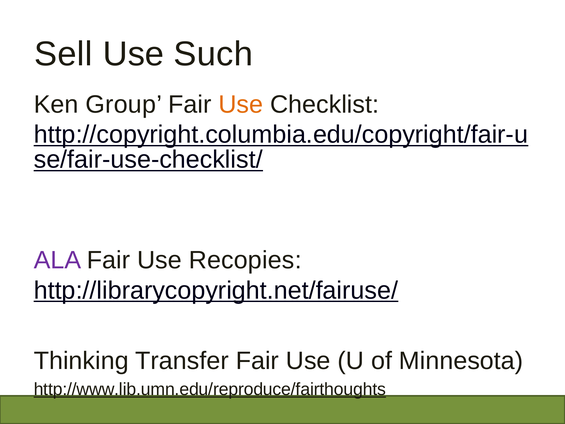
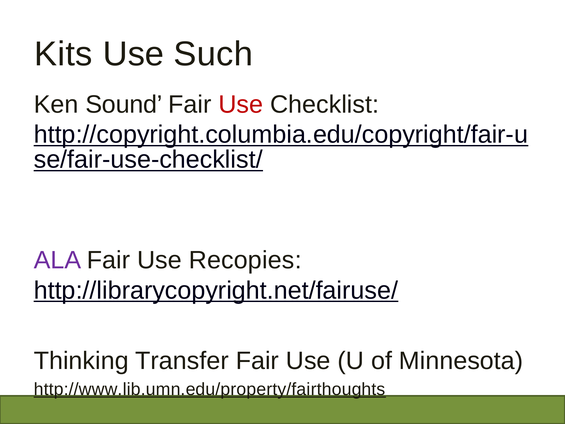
Sell: Sell -> Kits (63, 54)
Group: Group -> Sound (124, 104)
Use colour: orange -> red (241, 104)
http://www.lib.umn.edu/reproduce/fairthoughts: http://www.lib.umn.edu/reproduce/fairthoughts -> http://www.lib.umn.edu/property/fairthoughts (210, 389)
